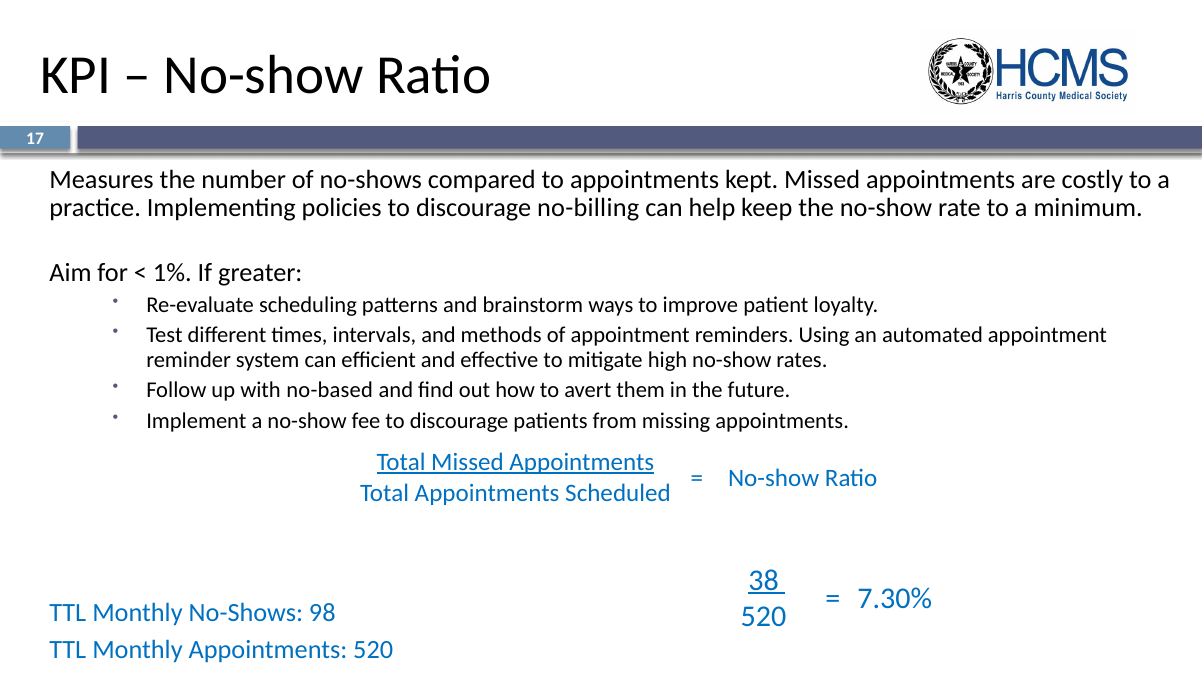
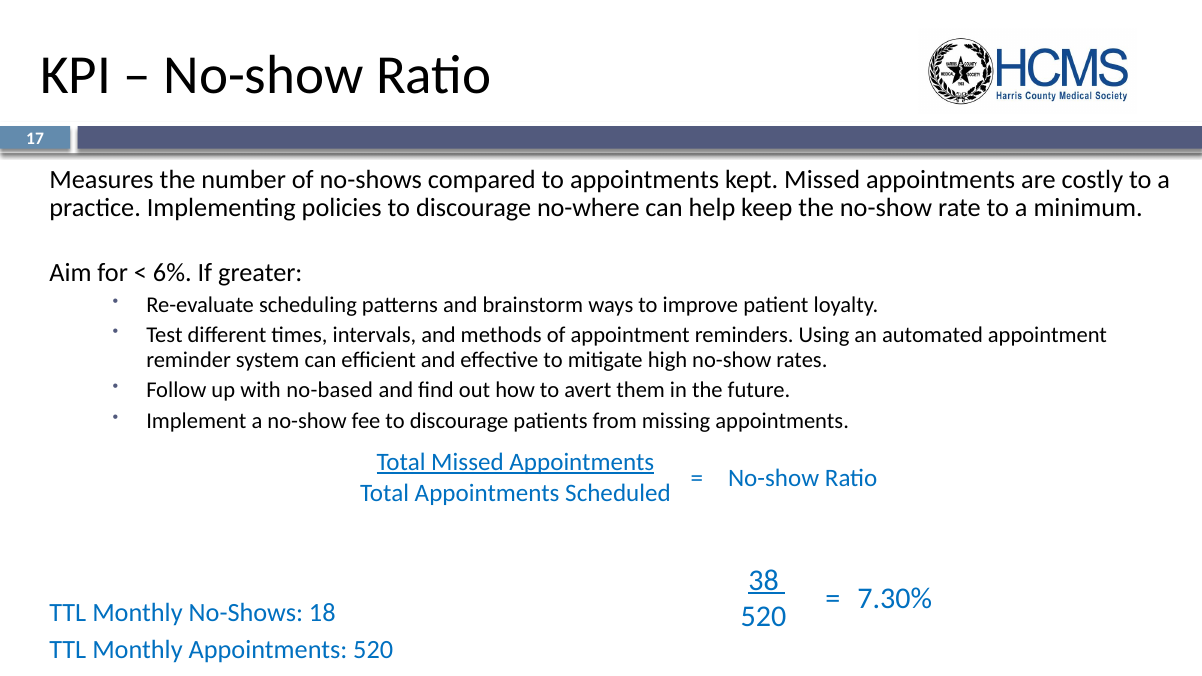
no-billing: no-billing -> no-where (588, 208)
1%: 1% -> 6% (172, 273)
98: 98 -> 18 (322, 613)
